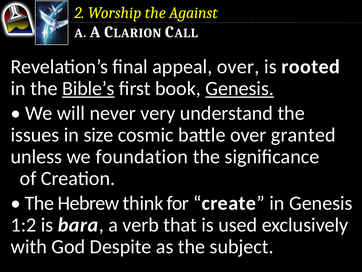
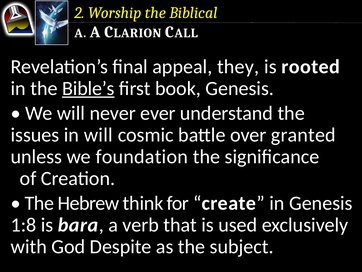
Against: Against -> Biblical (193, 13)
appeal over: over -> they (238, 67)
Genesis underline: present -> none (240, 88)
very: very -> ever (158, 113)
in size: size -> will (98, 135)
1:2: 1:2 -> 1:8 (24, 225)
